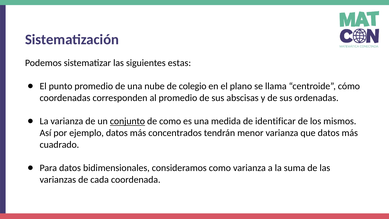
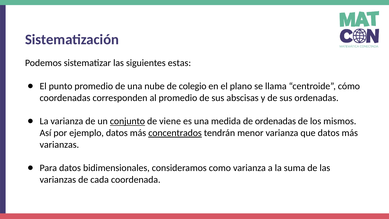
de como: como -> viene (170, 121)
de identificar: identificar -> ordenadas (275, 121)
concentrados underline: none -> present (175, 133)
cuadrado: cuadrado -> varianzas (59, 144)
